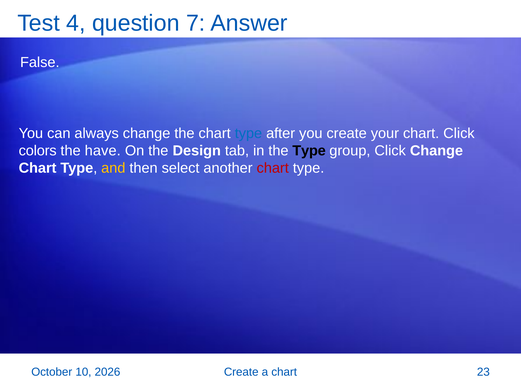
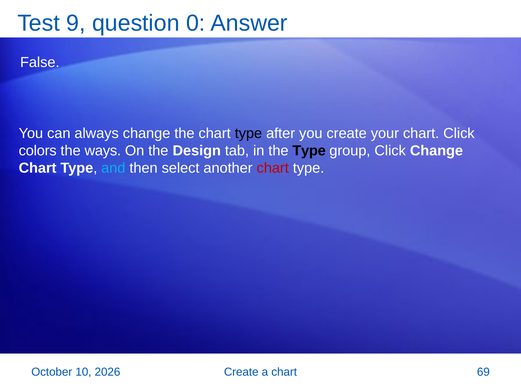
4: 4 -> 9 (76, 23)
7: 7 -> 0 (196, 23)
type colour: blue -> black (248, 133)
have: have -> ways (103, 151)
and colour: yellow -> light blue (113, 168)
23: 23 -> 69 (483, 372)
